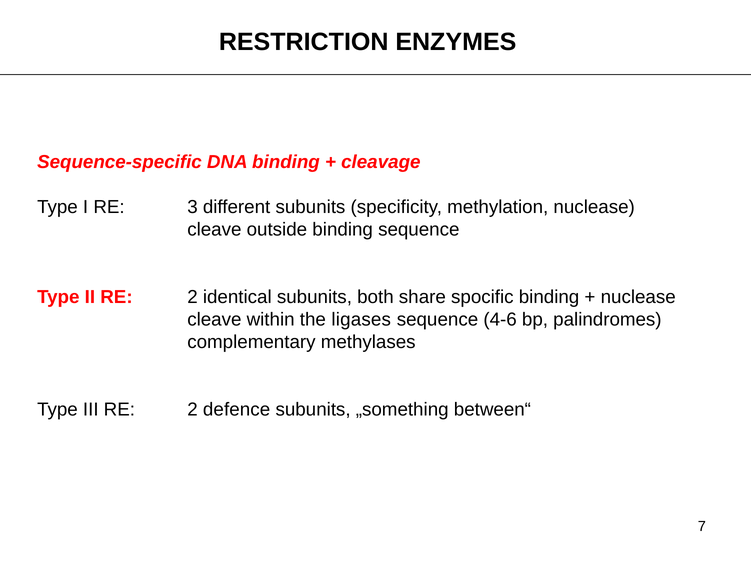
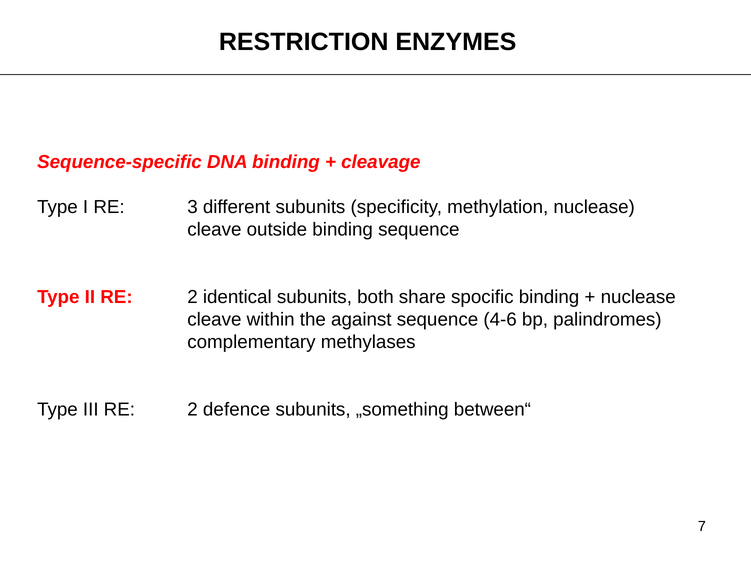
ligases: ligases -> against (361, 320)
